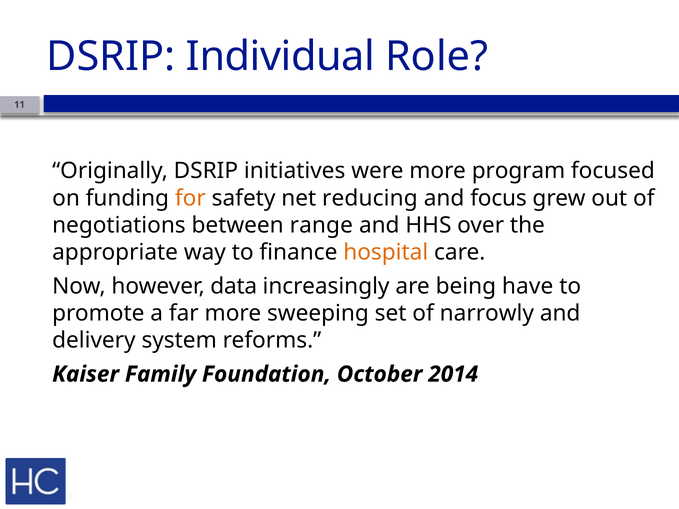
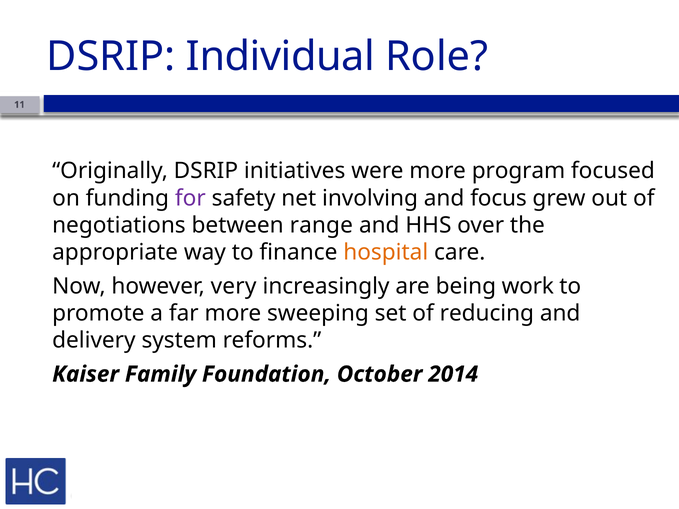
for colour: orange -> purple (190, 198)
reducing: reducing -> involving (370, 198)
data: data -> very (234, 286)
have: have -> work (528, 286)
narrowly: narrowly -> reducing (487, 314)
